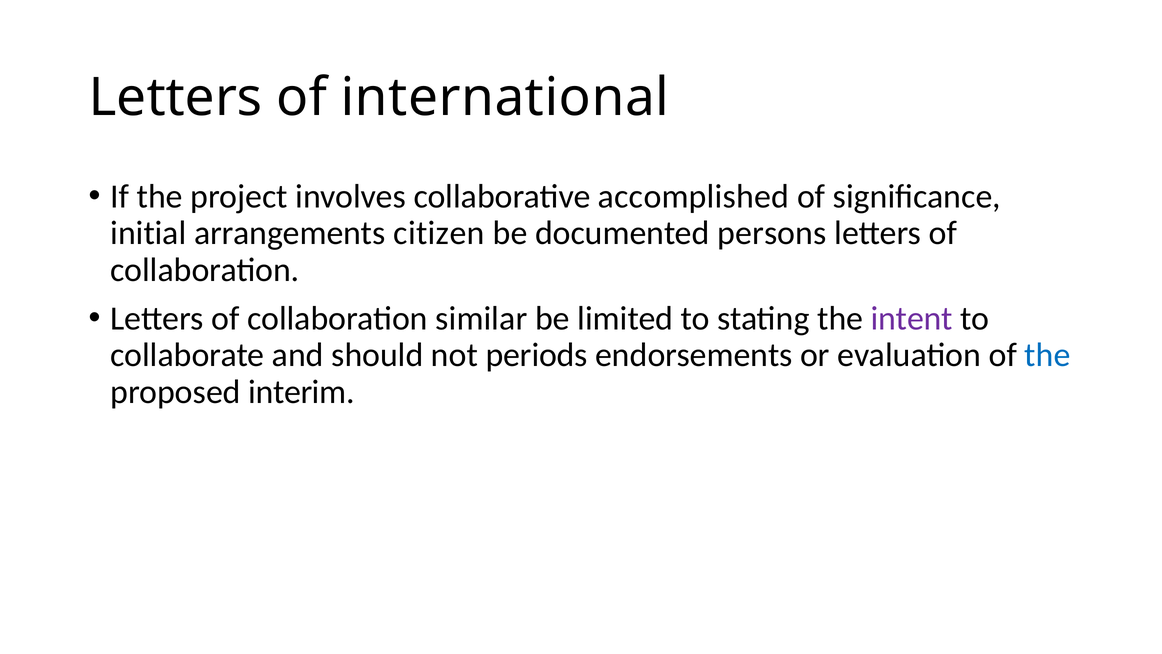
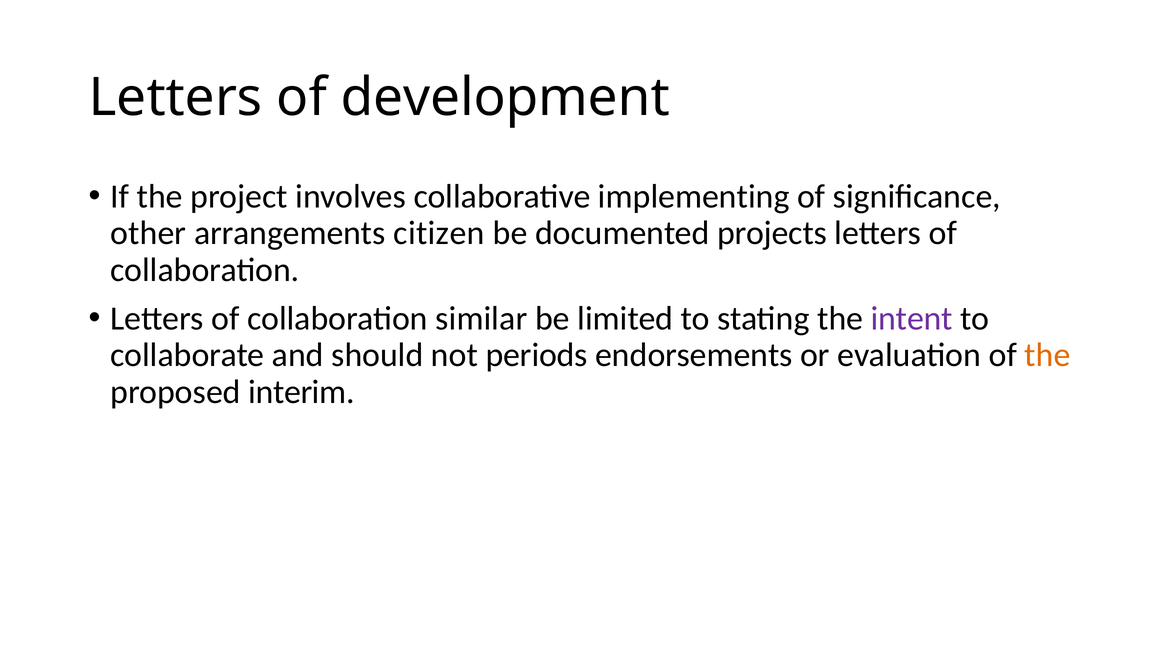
international: international -> development (505, 98)
accomplished: accomplished -> implementing (694, 196)
initial: initial -> other (148, 233)
persons: persons -> projects (772, 233)
the colour: blue -> orange (1047, 355)
